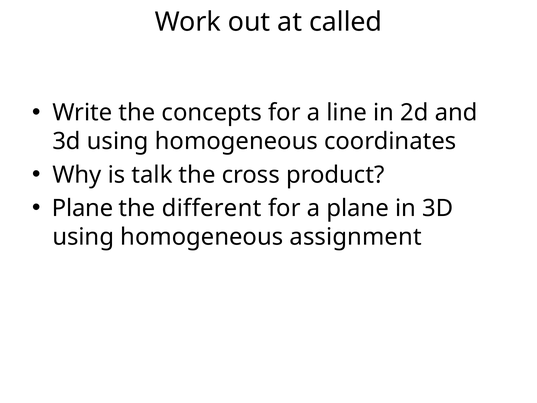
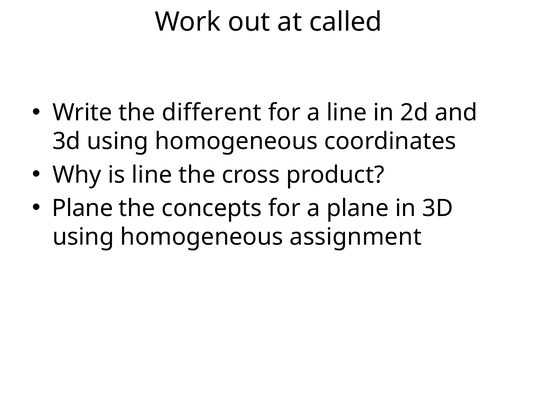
concepts: concepts -> different (212, 113)
is talk: talk -> line (152, 175)
different: different -> concepts (212, 208)
